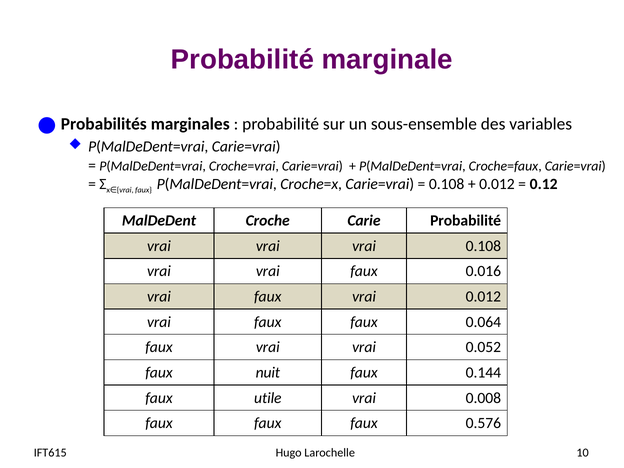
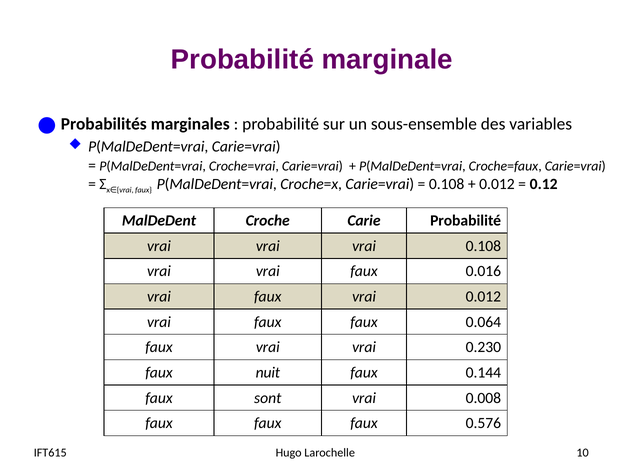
0.052: 0.052 -> 0.230 (483, 347)
utile: utile -> sont (268, 398)
